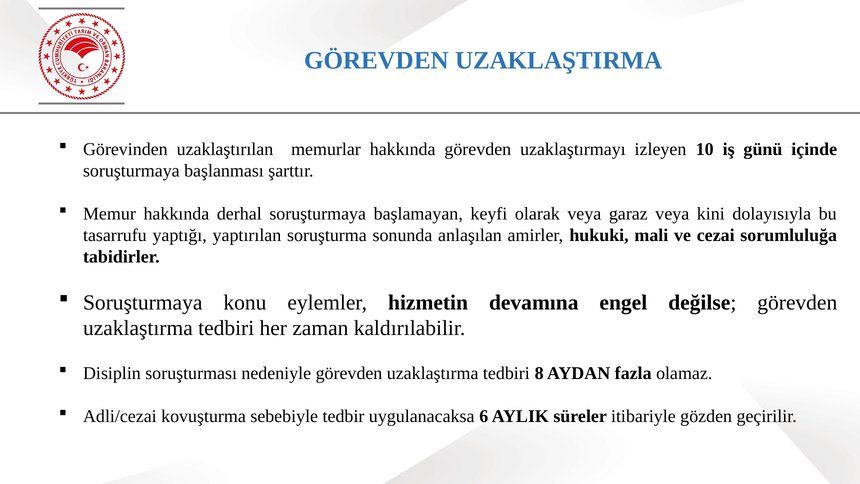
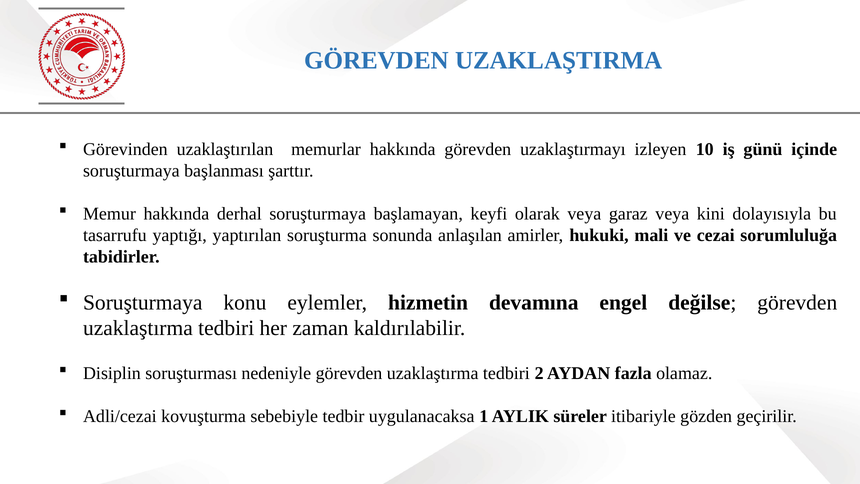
8: 8 -> 2 (539, 373)
6: 6 -> 1 (484, 416)
